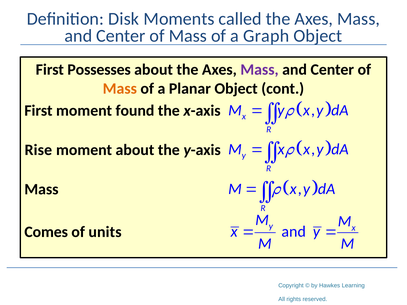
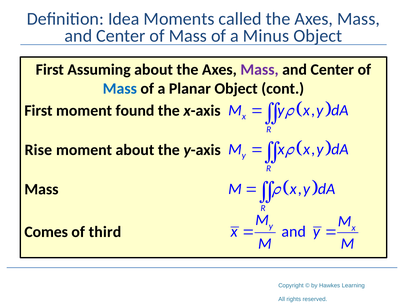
Disk: Disk -> Idea (124, 19)
Graph: Graph -> Minus (266, 36)
Possesses: Possesses -> Assuming (99, 70)
Mass colour: orange -> blue (120, 89)
units: units -> third (105, 232)
